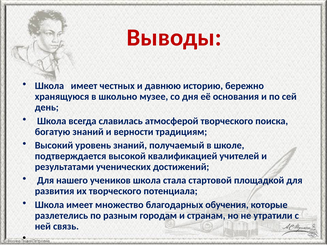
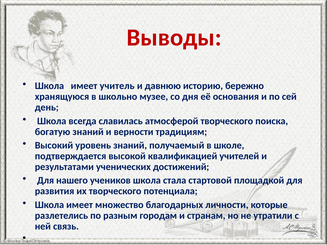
честных: честных -> учитель (117, 86)
обучения: обучения -> личности (227, 205)
